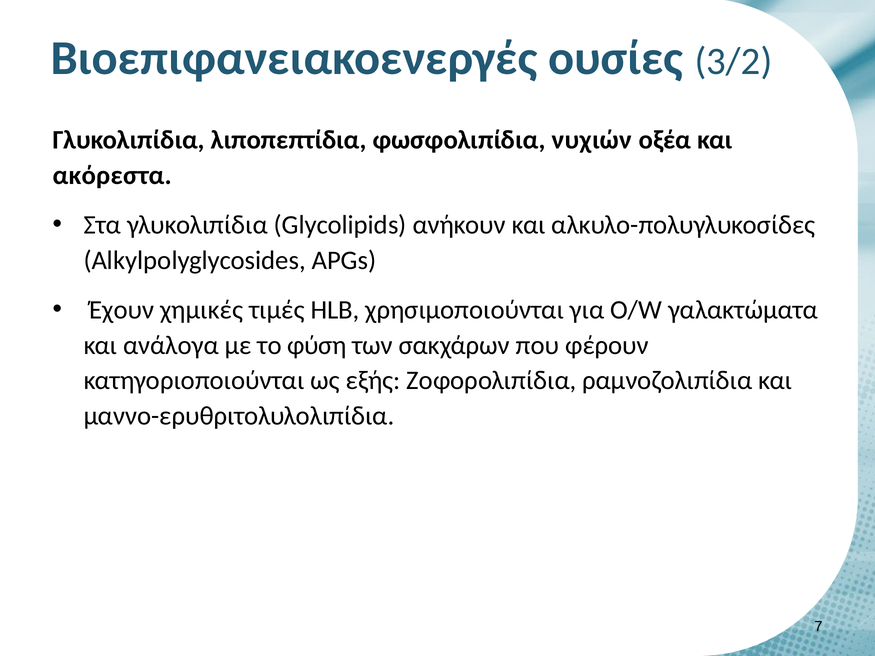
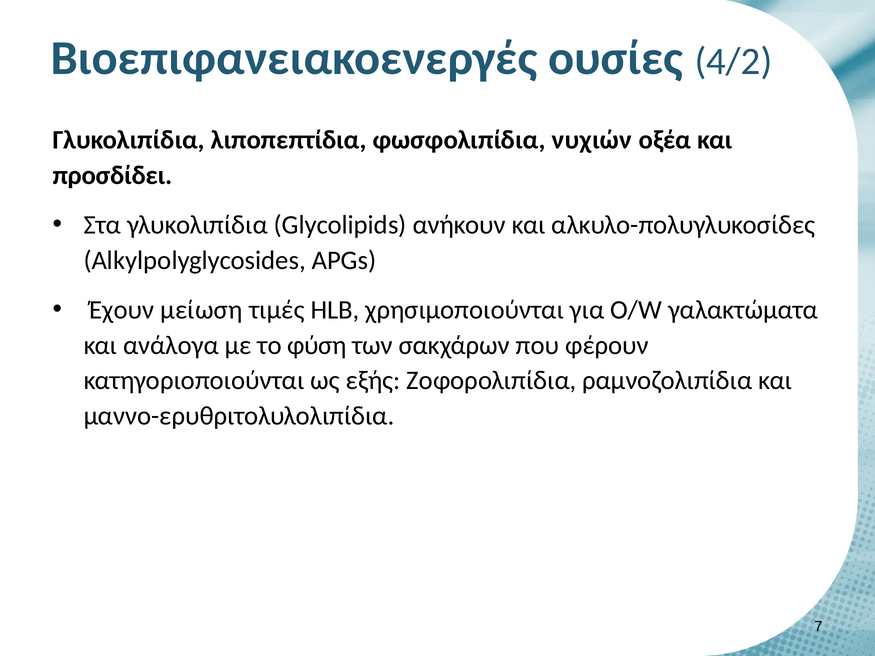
3/2: 3/2 -> 4/2 (733, 61)
ακόρεστα: ακόρεστα -> προσδίδει (112, 175)
χημικές: χημικές -> μείωση (201, 310)
